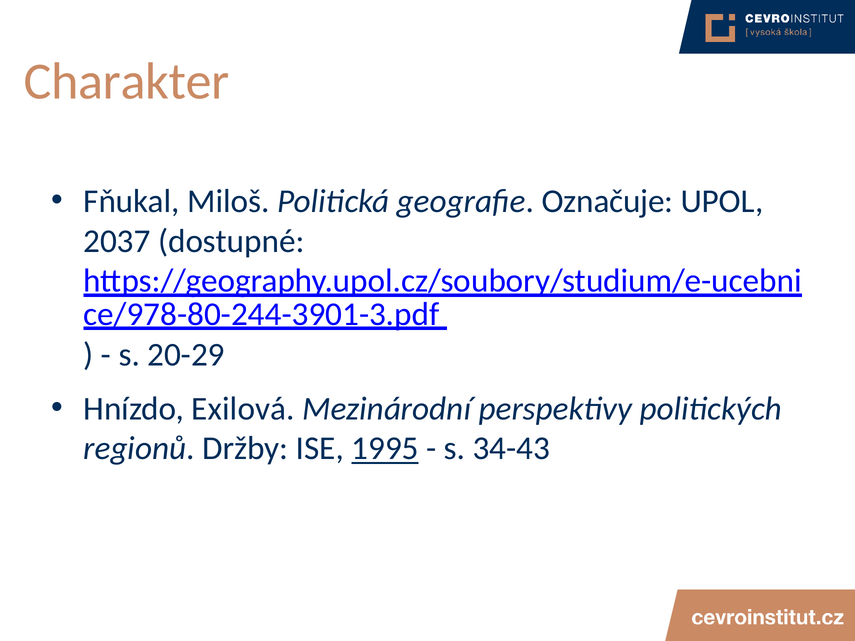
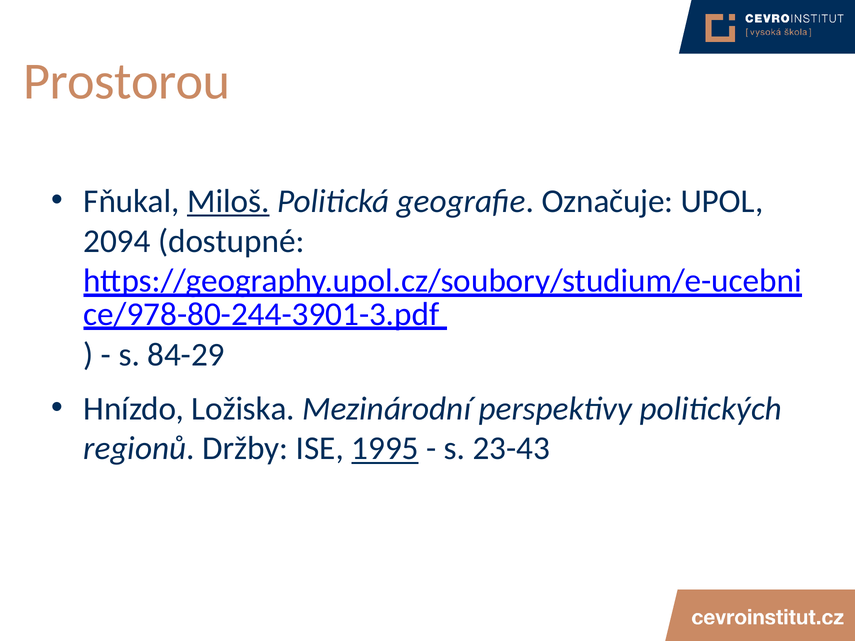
Charakter: Charakter -> Prostorou (127, 81)
Miloš underline: none -> present (228, 201)
2037: 2037 -> 2094 (117, 241)
20-29: 20-29 -> 84-29 (186, 355)
Exilová: Exilová -> Ložiska (243, 409)
34-43: 34-43 -> 23-43 (511, 449)
